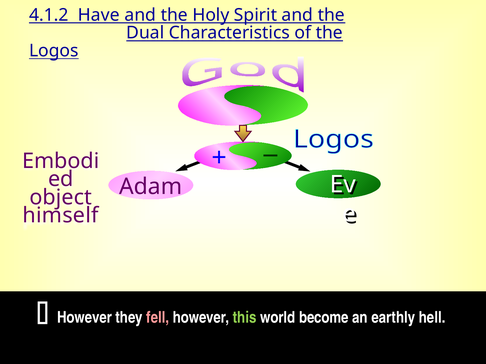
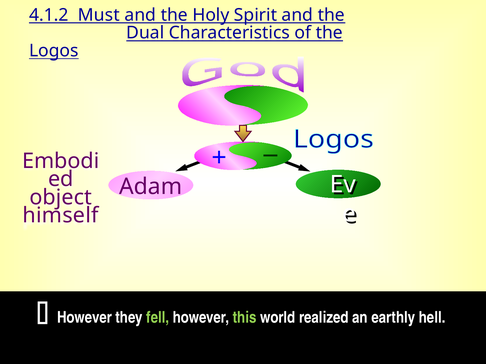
Have: Have -> Must (99, 15)
fell colour: pink -> light green (158, 318)
become: become -> realized (324, 318)
